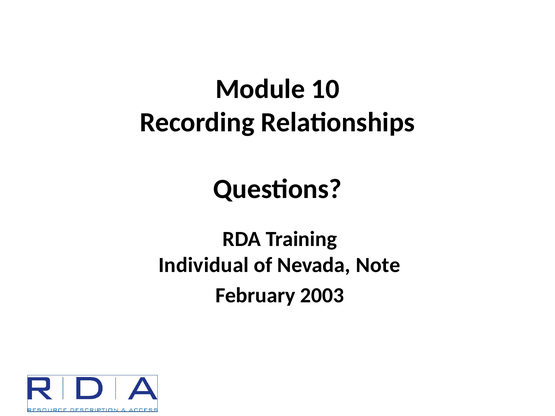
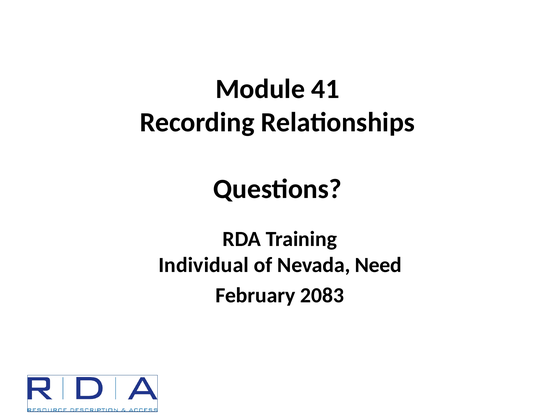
10: 10 -> 41 (325, 89)
Note: Note -> Need (378, 265)
2003: 2003 -> 2083 (322, 295)
